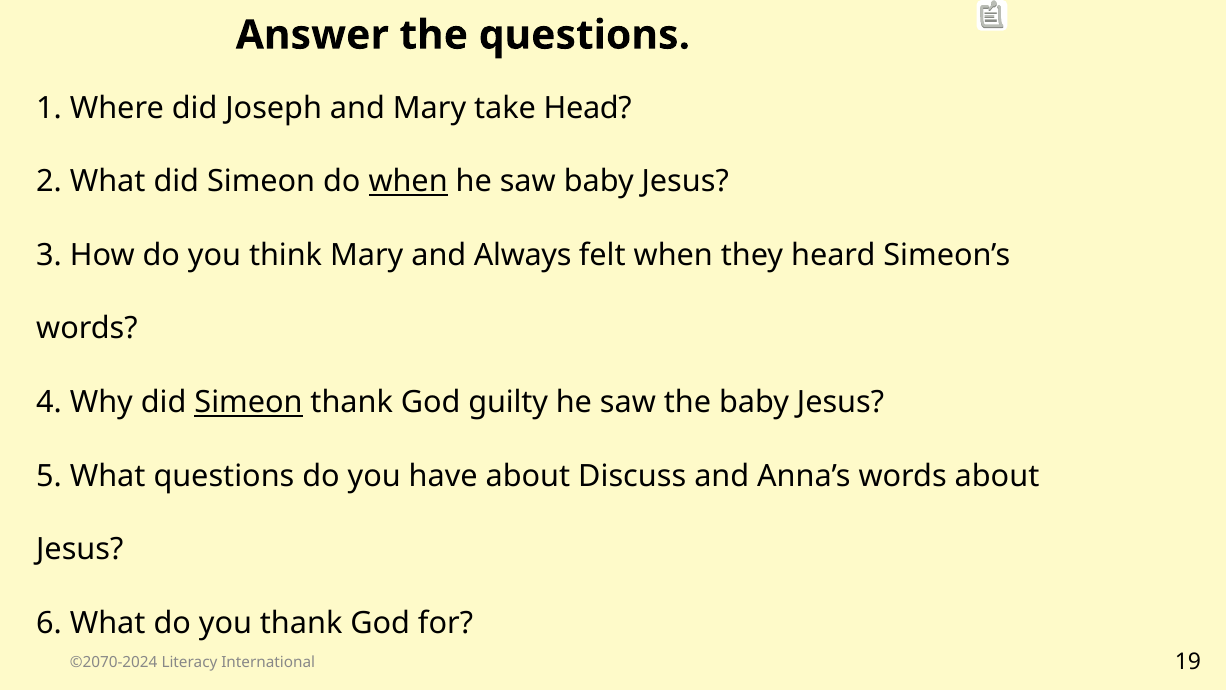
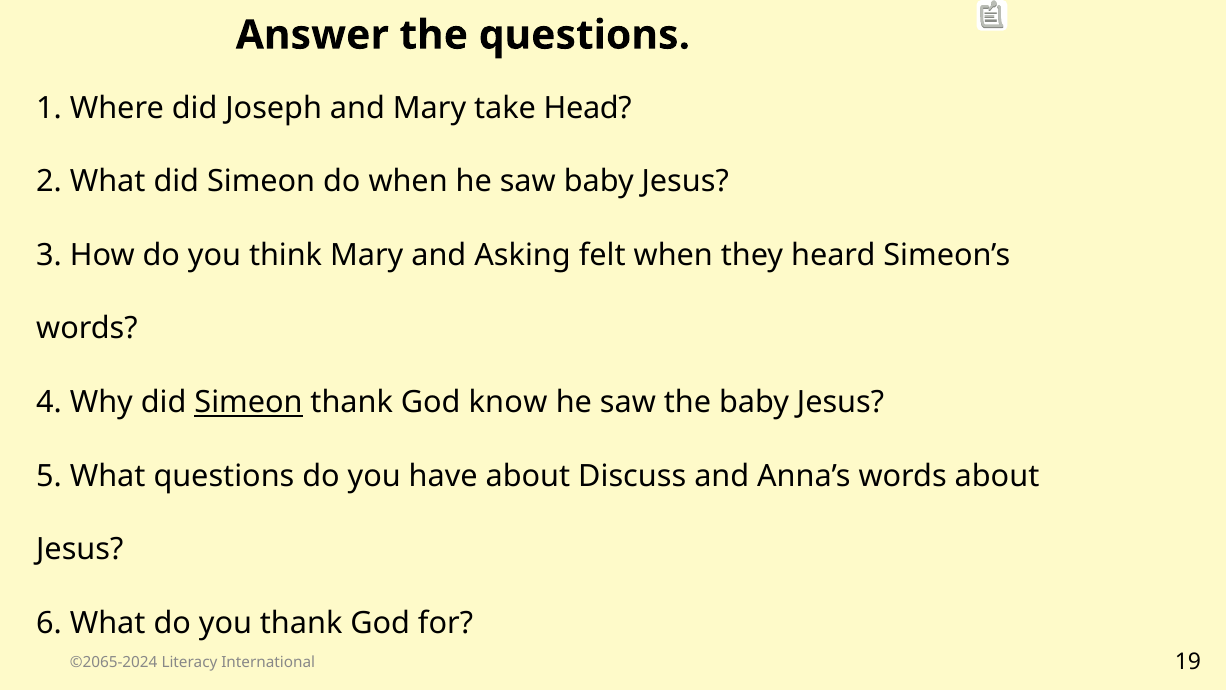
when underline: present -> none (408, 182)
Always: Always -> Asking (523, 255)
guilty: guilty -> know (508, 402)
©2070-2024: ©2070-2024 -> ©2065-2024 (114, 662)
